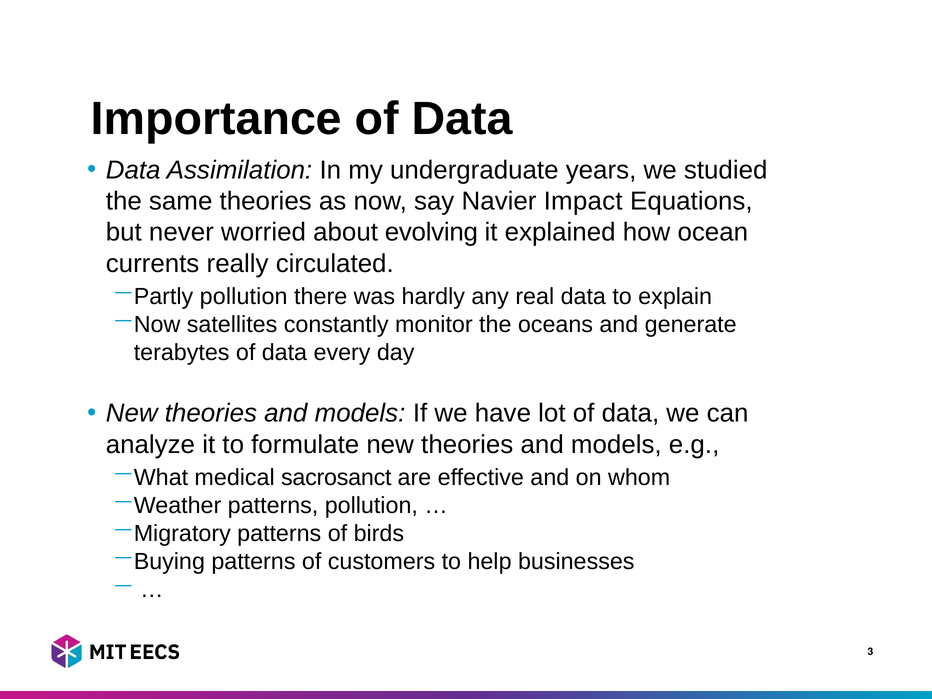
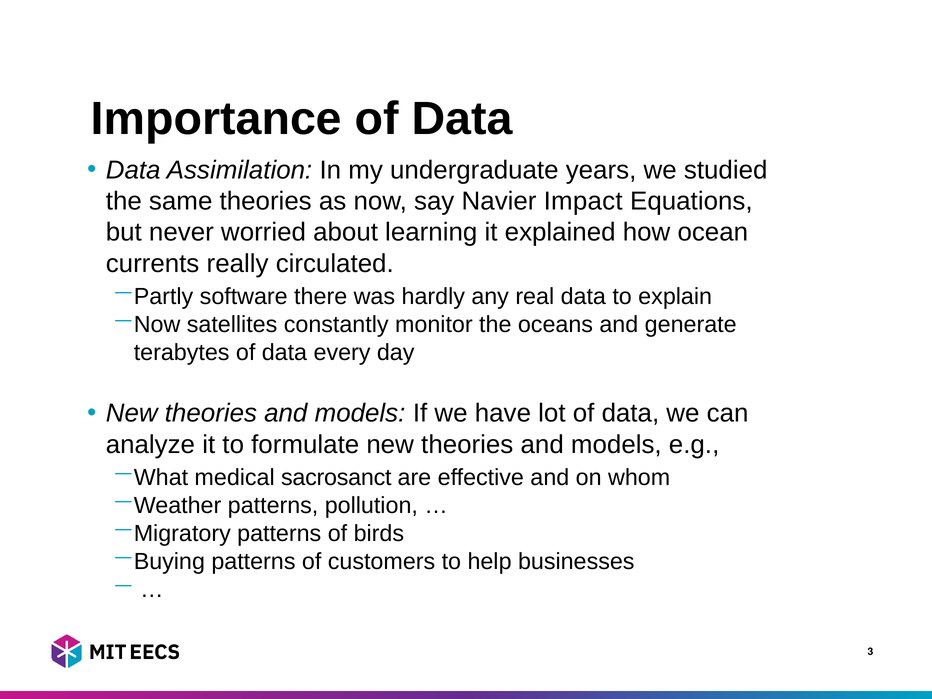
evolving: evolving -> learning (431, 232)
Partly pollution: pollution -> software (244, 297)
